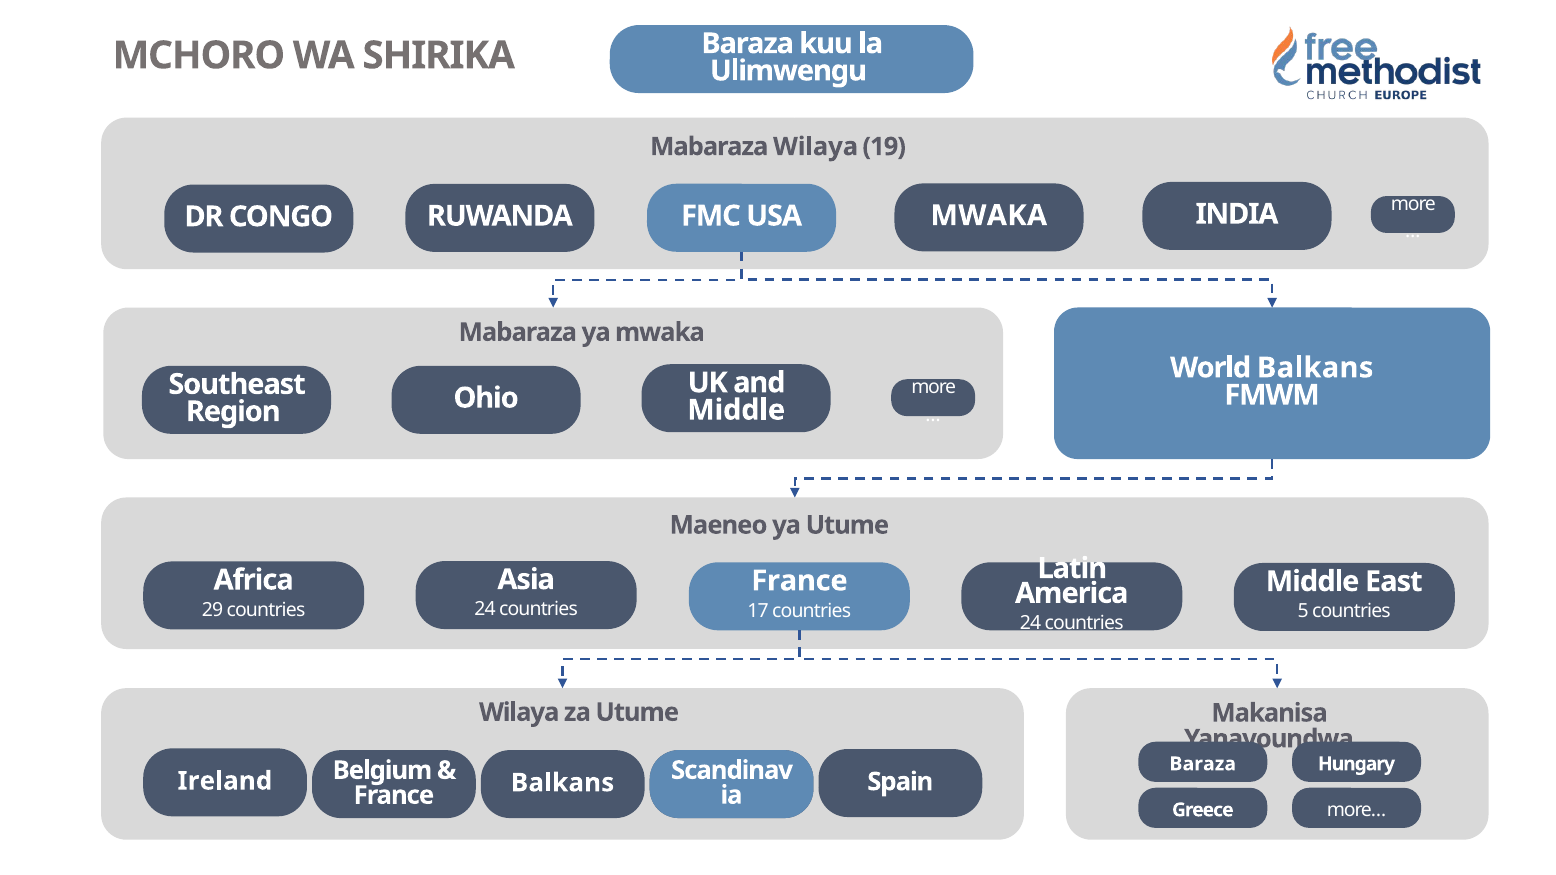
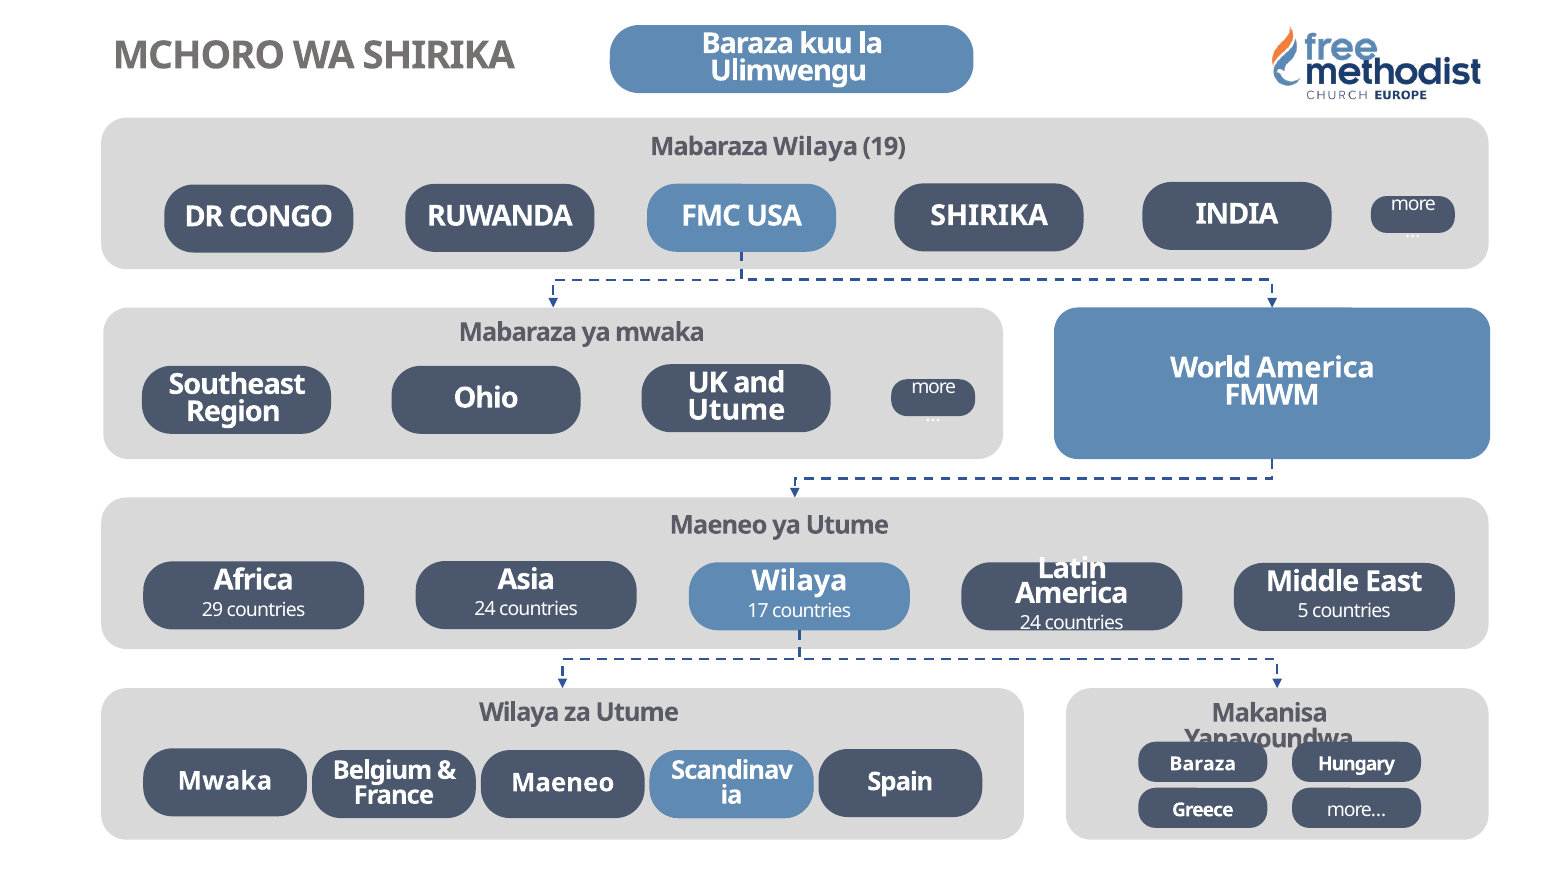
USA MWAKA: MWAKA -> SHIRIKA (989, 216)
World Balkans: Balkans -> America (1316, 368)
Middle: Middle -> Utume (736, 410)
France: France -> Wilaya (799, 581)
Ireland: Ireland -> Mwaka (225, 781)
France Balkans: Balkans -> Maeneo (563, 783)
